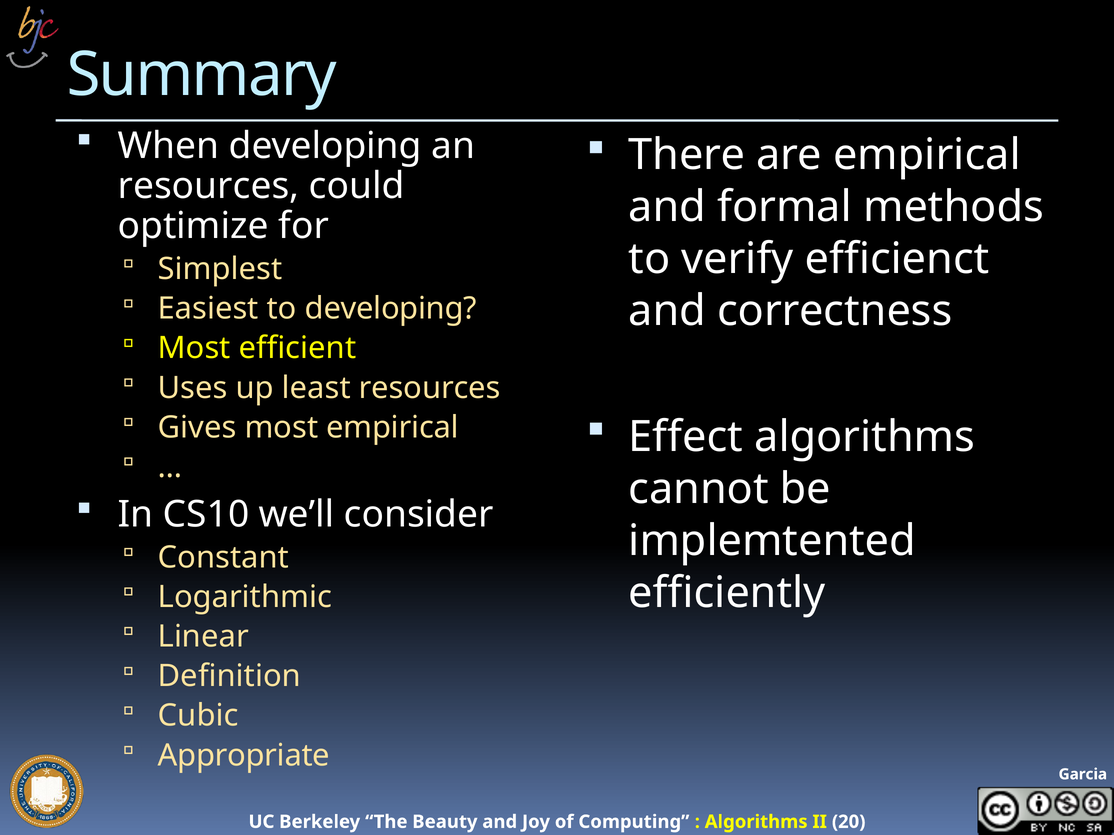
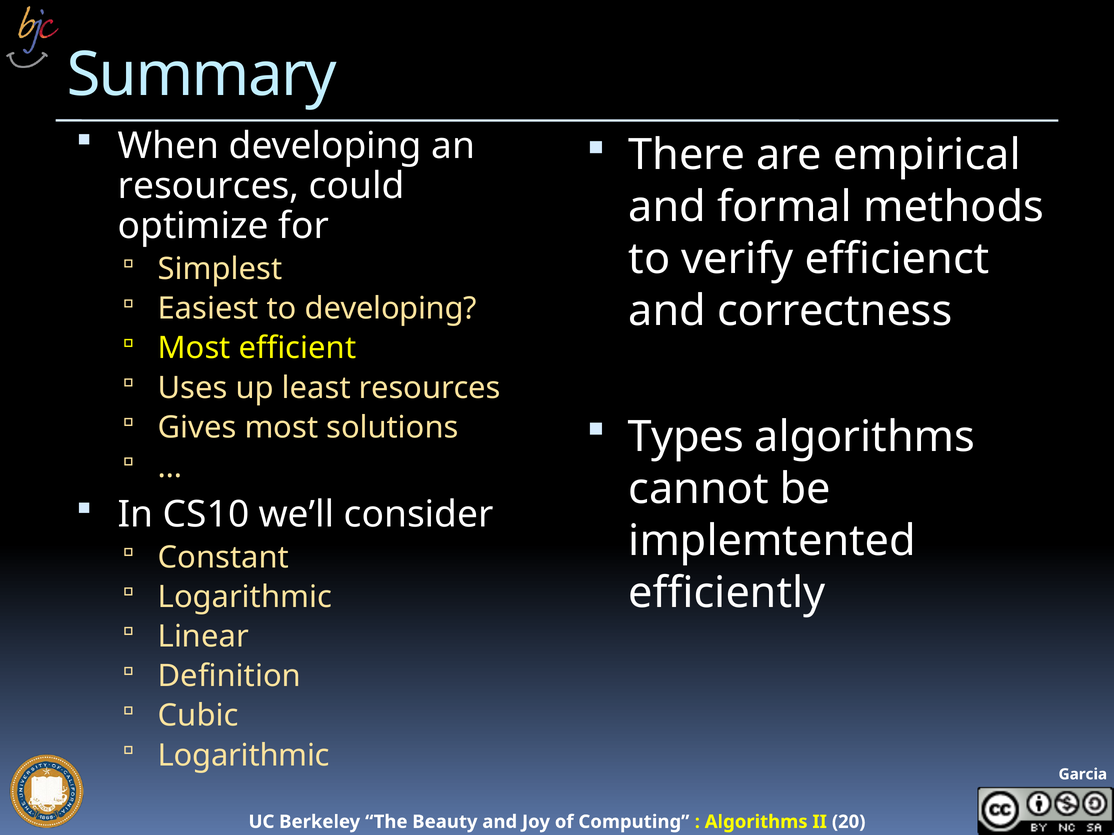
most empirical: empirical -> solutions (392, 428)
Effect: Effect -> Types (686, 437)
Appropriate: Appropriate -> Logarithmic (244, 756)
